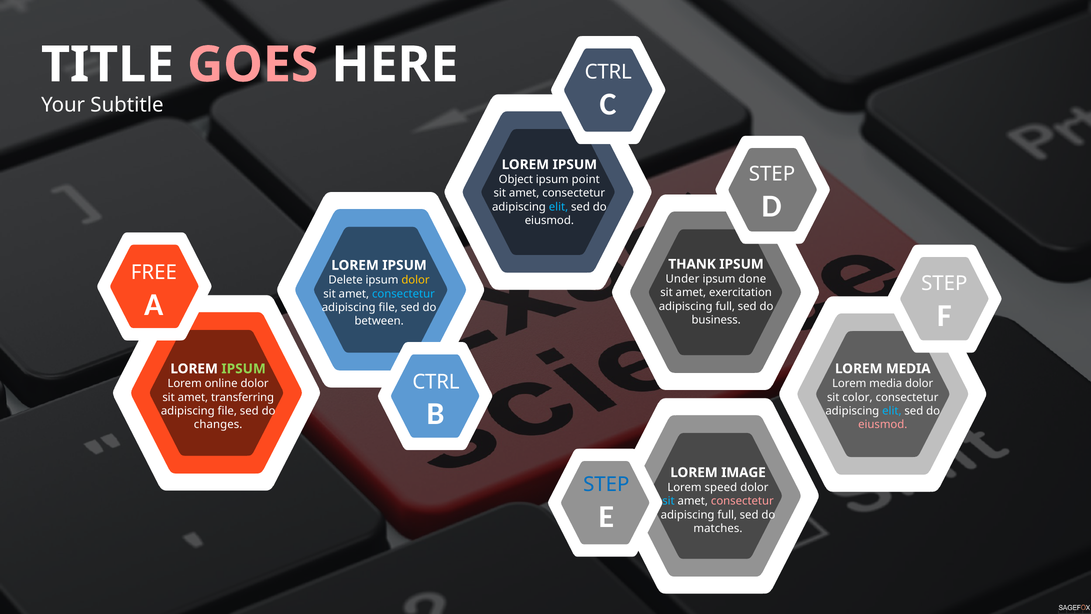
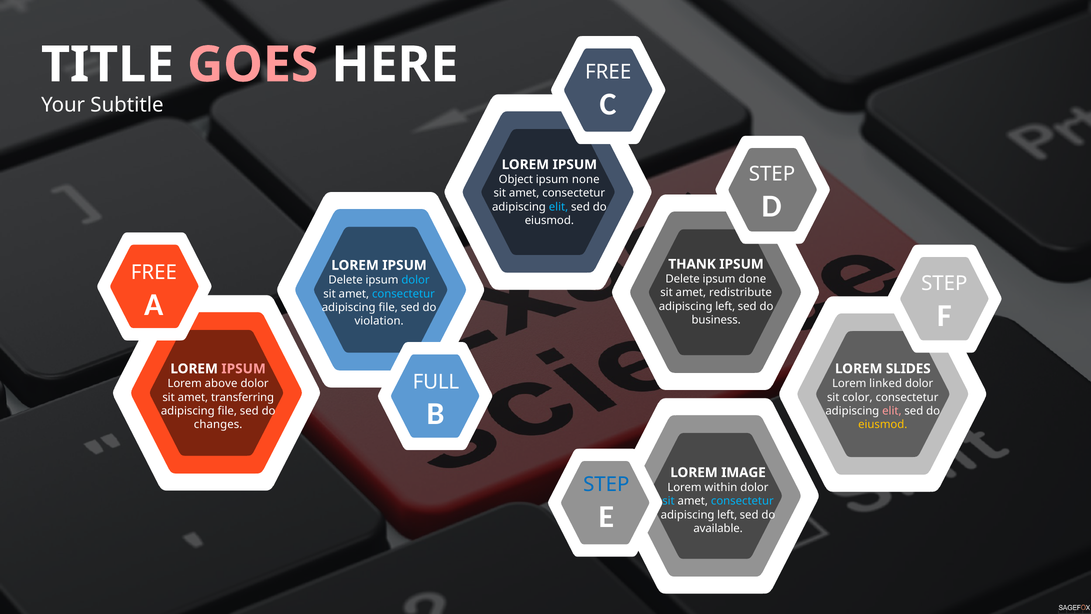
CTRL: CTRL -> FREE (608, 72)
point: point -> none (586, 179)
Under: Under -> Delete (683, 279)
dolor colour: yellow -> light blue (416, 280)
exercitation: exercitation -> redistribute (740, 293)
full: full -> left (725, 306)
between: between -> violation (379, 321)
IPSUM colour: light green -> pink (244, 369)
MEDIA: MEDIA -> SLIDES (908, 369)
CTRL: CTRL -> FULL (436, 382)
online: online -> above (221, 383)
media: media -> linked (886, 383)
elit colour: light blue -> pink (892, 411)
eiusmod colour: pink -> yellow (883, 424)
speed: speed -> within (721, 487)
consectetur colour: pink -> light blue (742, 501)
full: full -> left (727, 515)
matches: matches -> available (718, 528)
